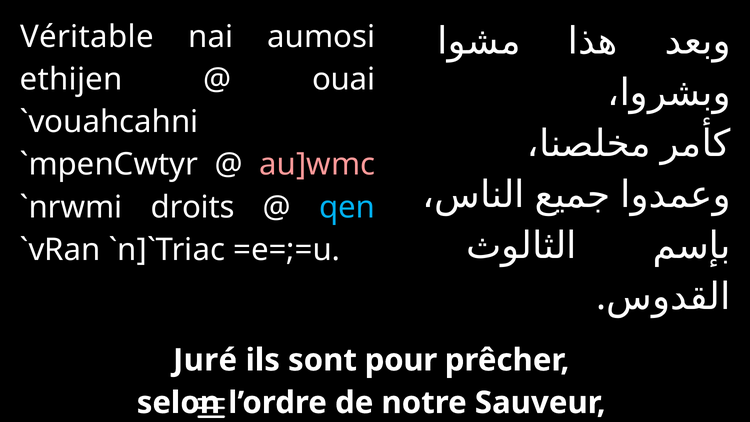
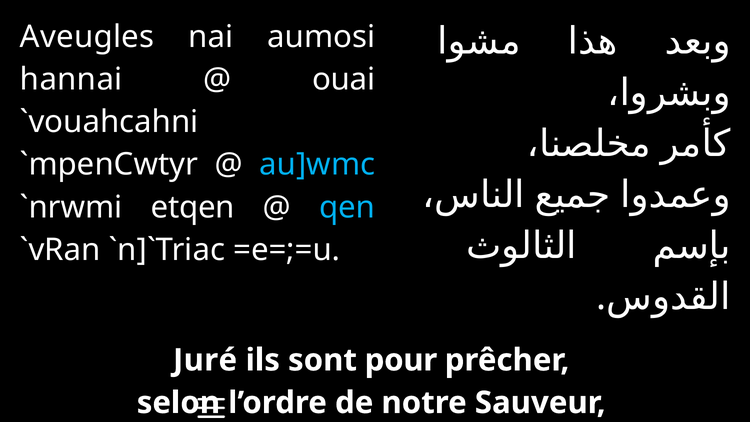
Véritable: Véritable -> Aveugles (87, 37)
ethijen: ethijen -> hannai (71, 79)
au]wmc colour: pink -> light blue (317, 165)
droits: droits -> etqen (193, 207)
